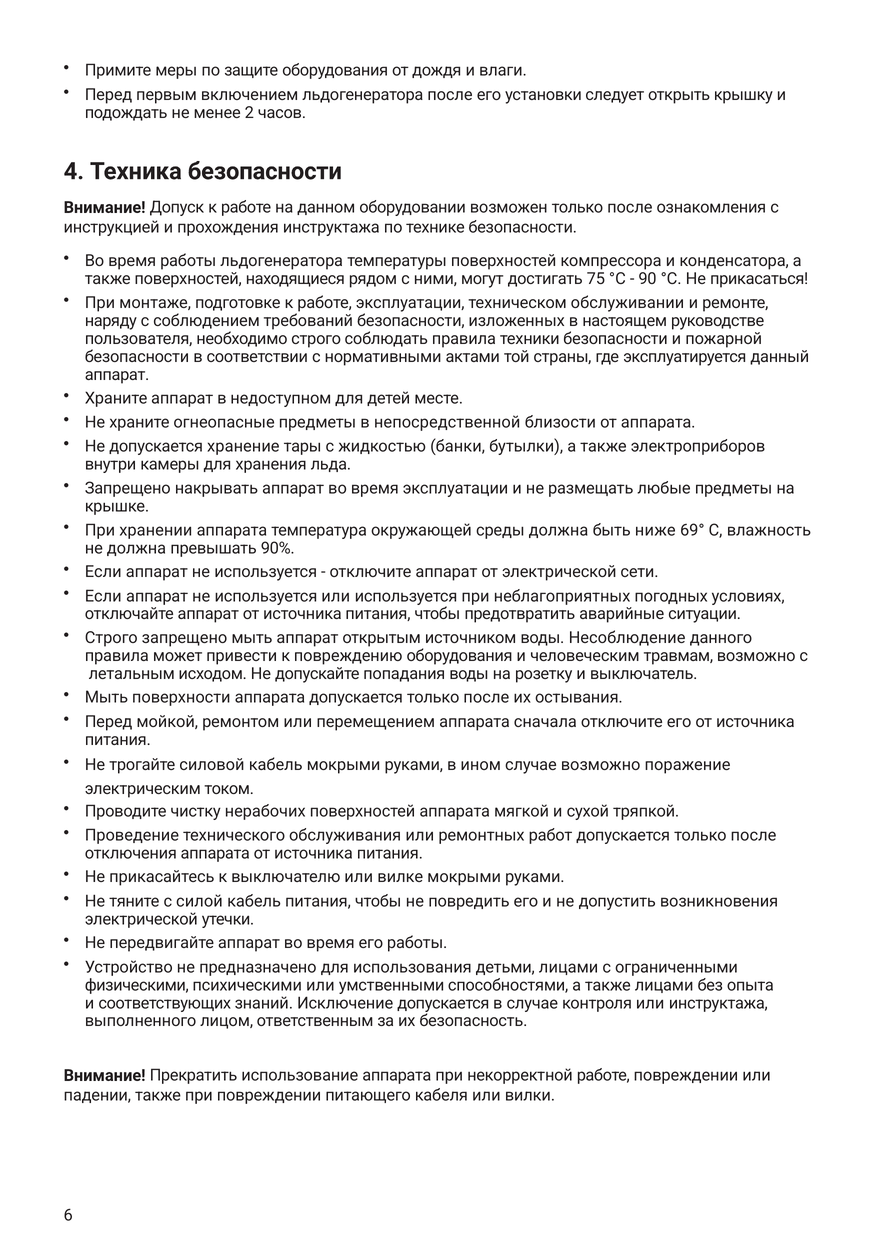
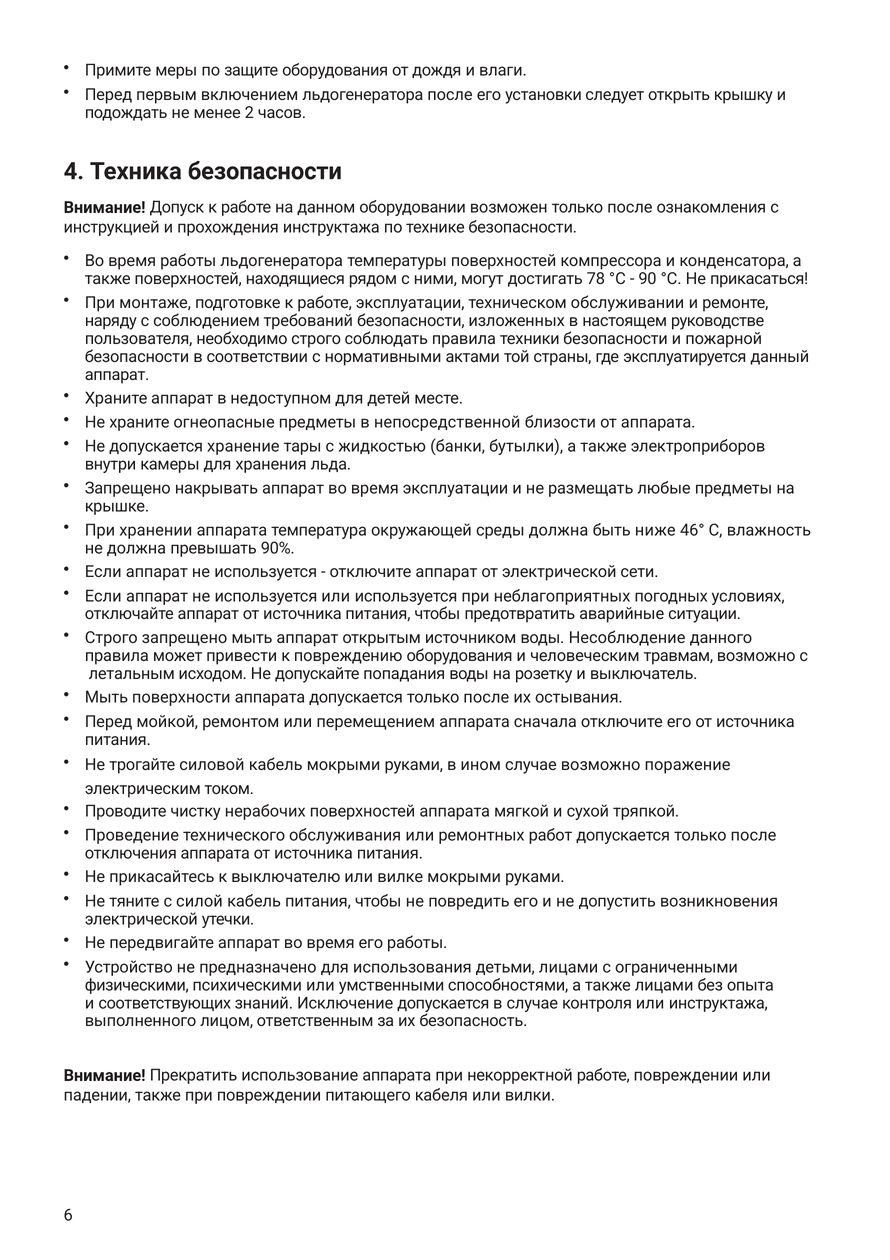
75: 75 -> 78 (596, 279)
69°: 69° -> 46° (692, 530)
